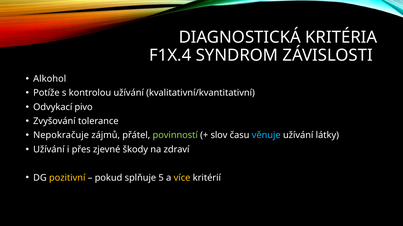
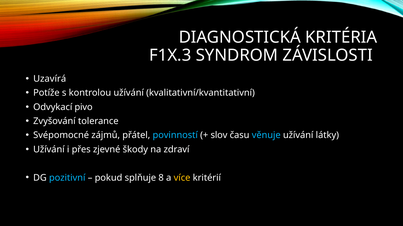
F1X.4: F1X.4 -> F1X.3 (170, 56)
Alkohol: Alkohol -> Uzavírá (50, 79)
Nepokračuje: Nepokračuje -> Svépomocné (61, 136)
povinností colour: light green -> light blue (175, 136)
pozitivní colour: yellow -> light blue (67, 178)
5: 5 -> 8 (161, 178)
